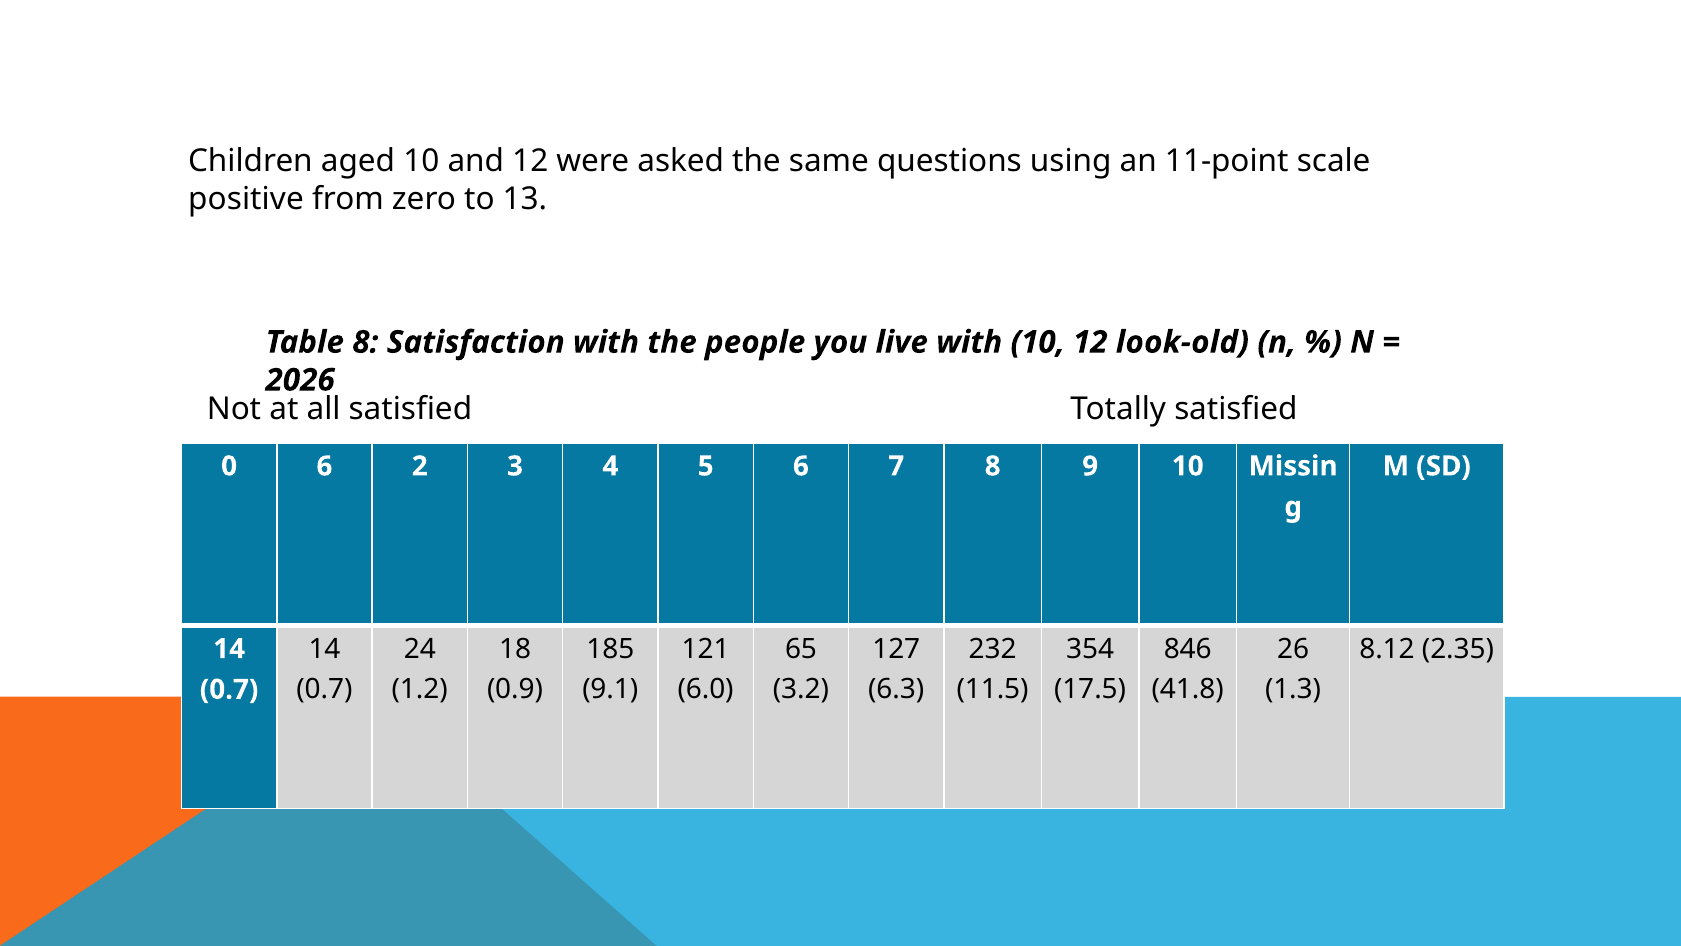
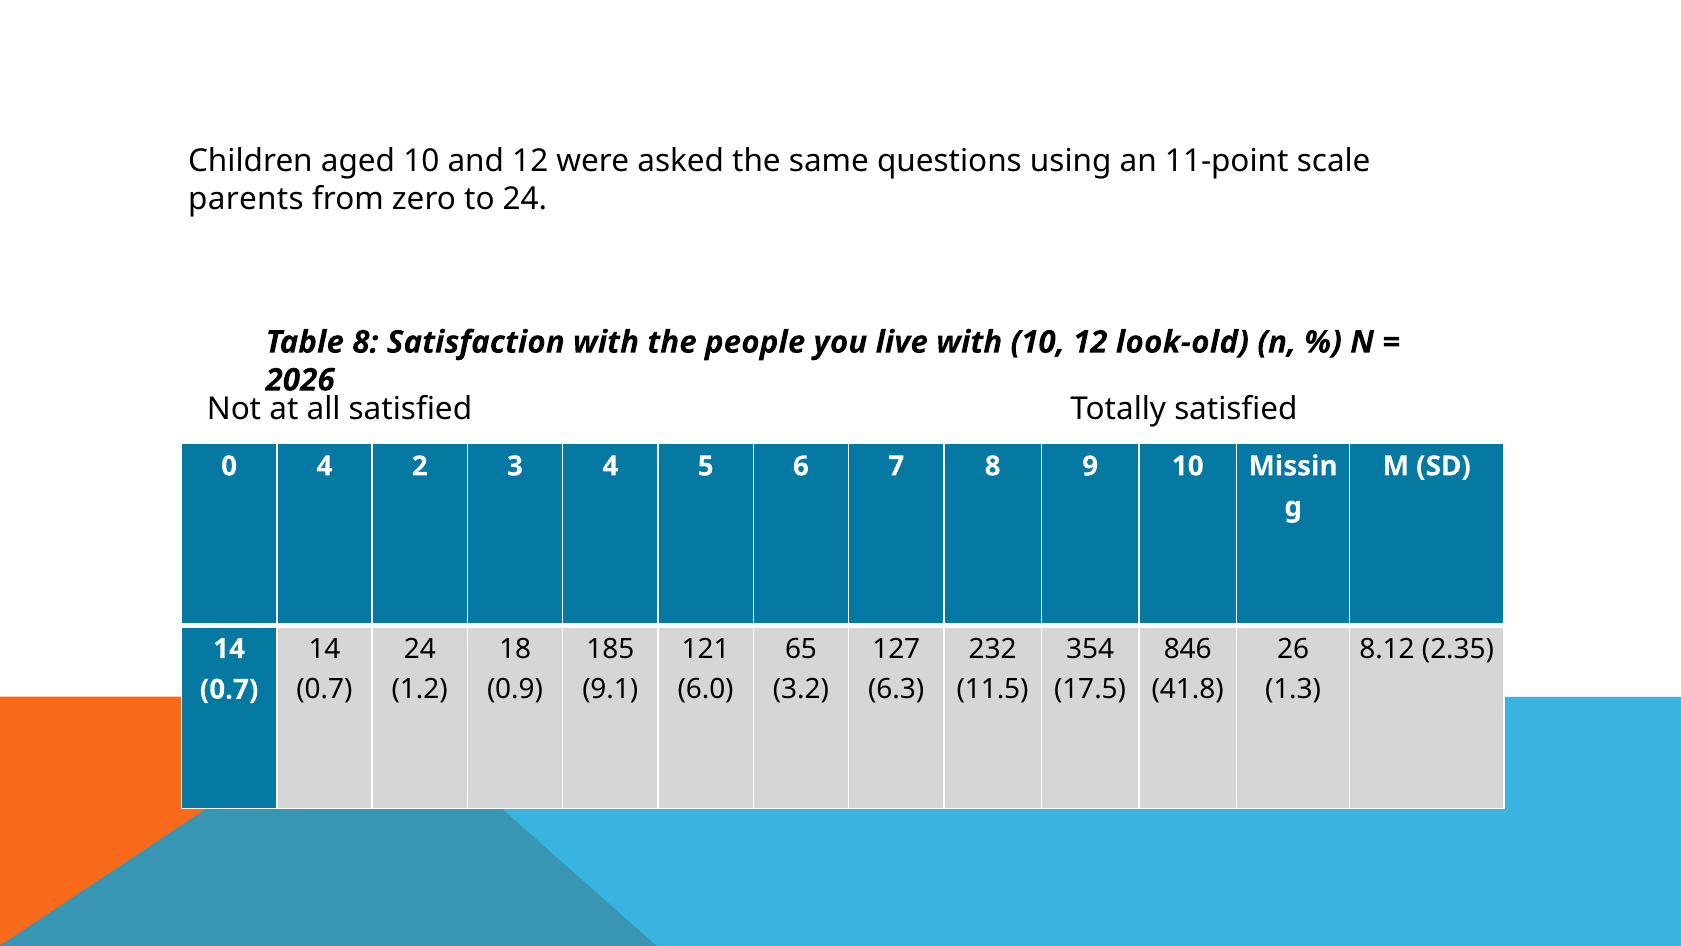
positive: positive -> parents (246, 199)
to 13: 13 -> 24 (525, 199)
0 6: 6 -> 4 (324, 466)
